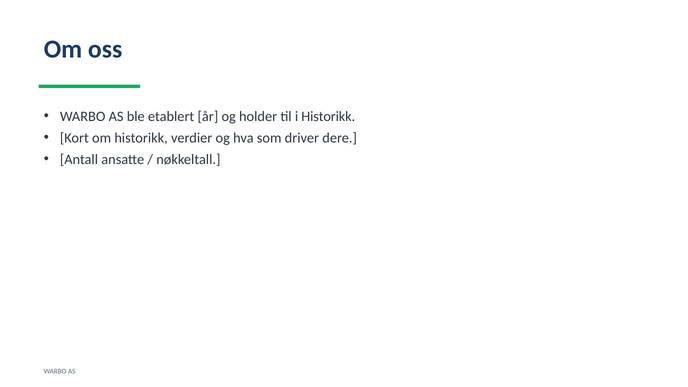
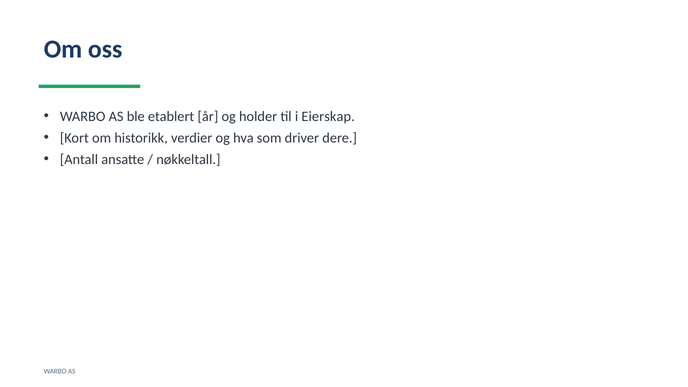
i Historikk: Historikk -> Eierskap (328, 117)
